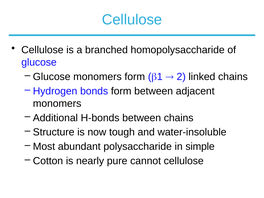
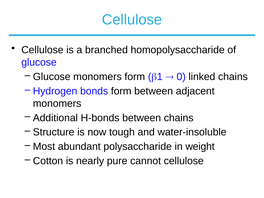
2: 2 -> 0 (181, 77)
simple: simple -> weight (200, 147)
